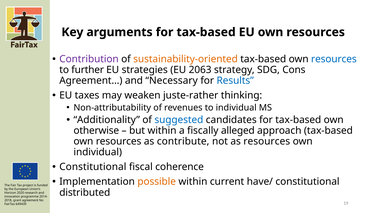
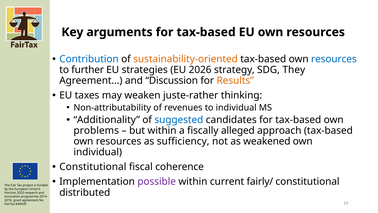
Contribution colour: purple -> blue (89, 59)
2063: 2063 -> 2026 (200, 70)
Cons: Cons -> They (294, 70)
Necessary: Necessary -> Discussion (172, 81)
Results colour: blue -> orange (235, 81)
otherwise: otherwise -> problems (96, 130)
contribute: contribute -> sufficiency (183, 141)
as resources: resources -> weakened (267, 141)
possible colour: orange -> purple (157, 181)
have/: have/ -> fairly/ (260, 181)
